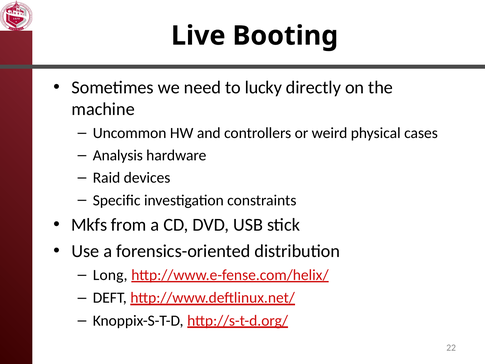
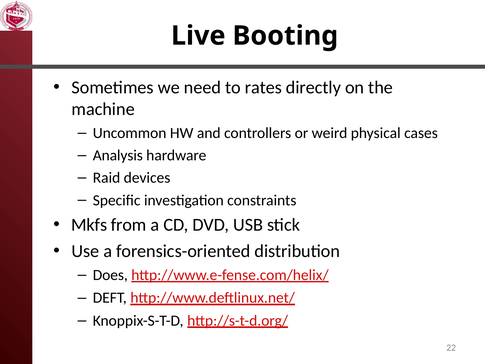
lucky: lucky -> rates (263, 87)
Long: Long -> Does (110, 275)
